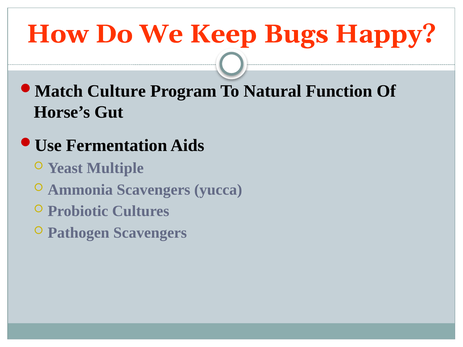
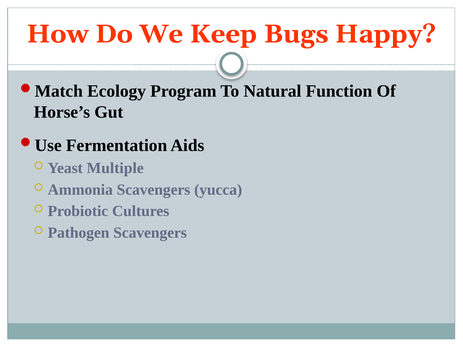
Culture: Culture -> Ecology (117, 91)
